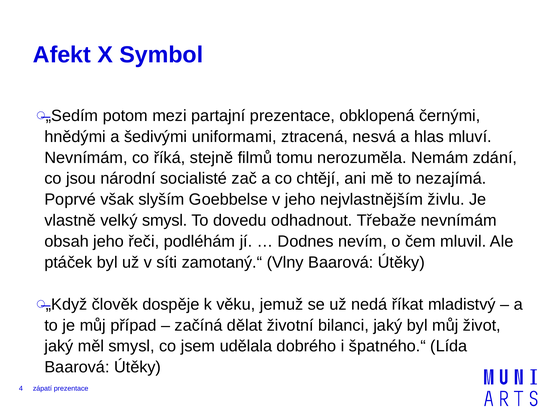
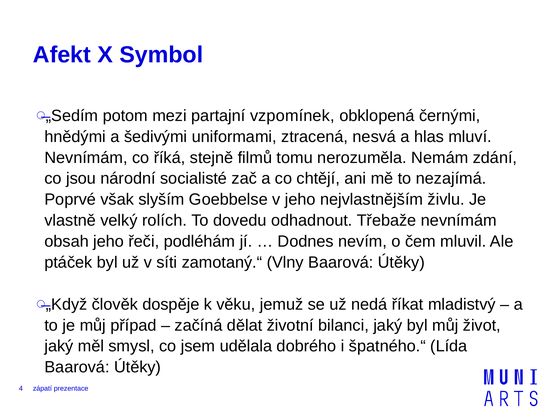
partajní prezentace: prezentace -> vzpomínek (292, 116)
velký smysl: smysl -> rolích (165, 220)
